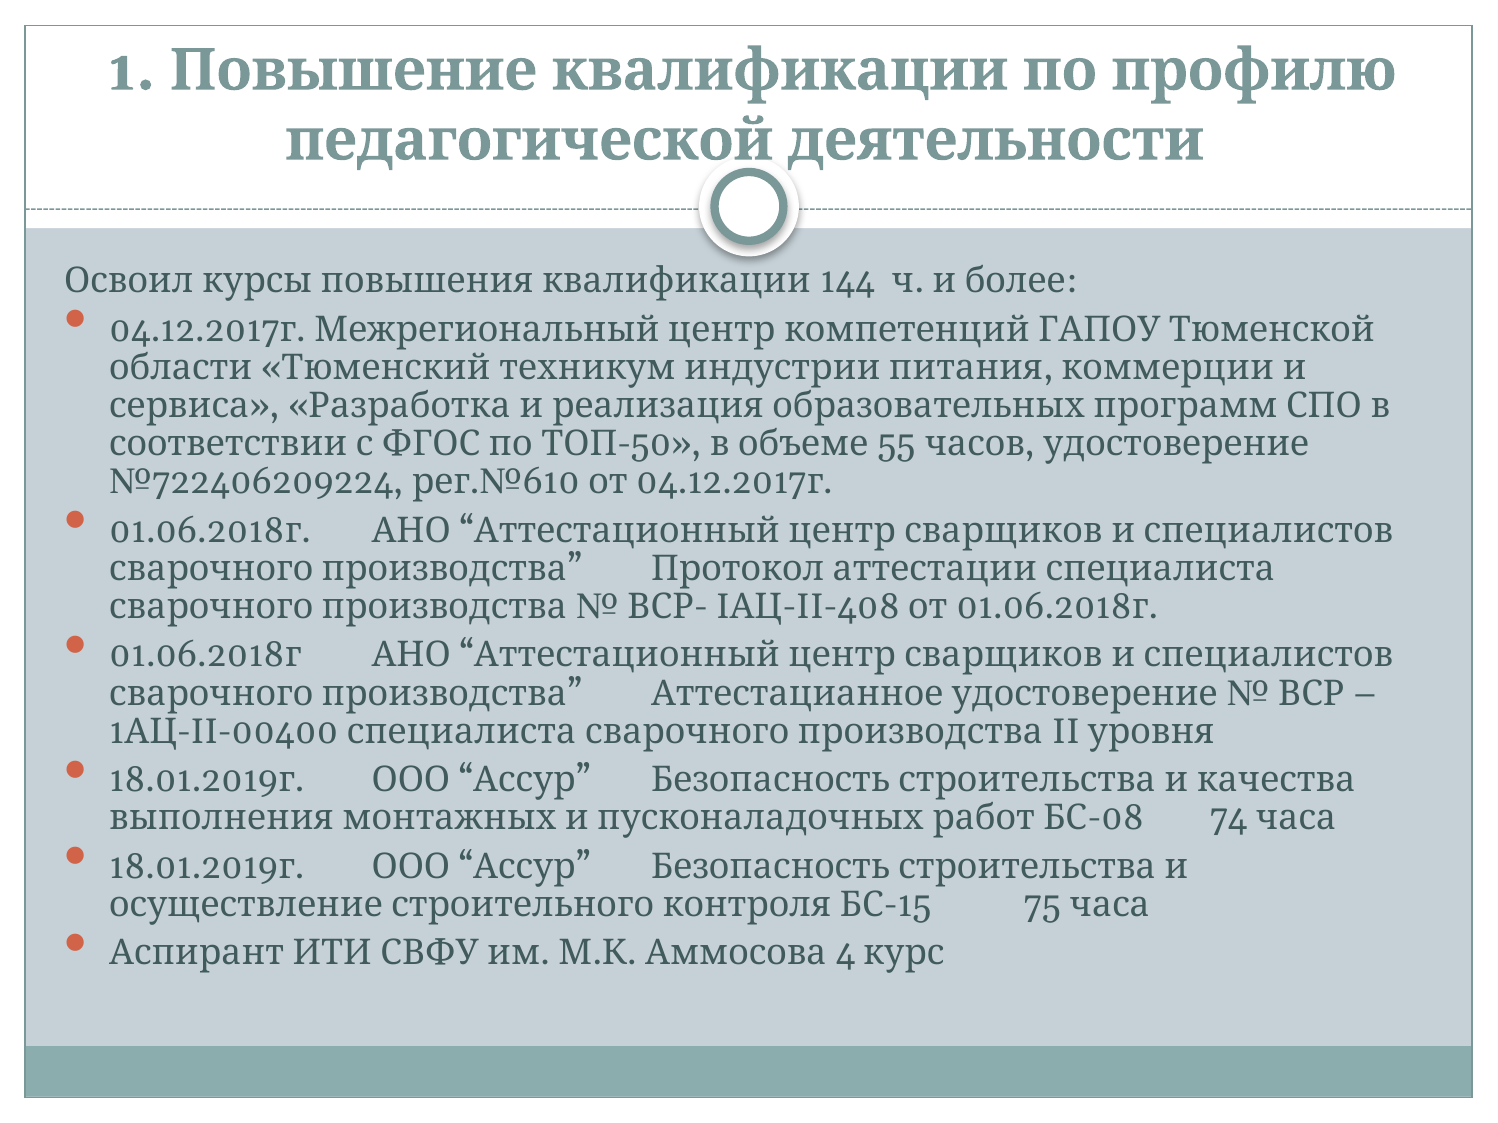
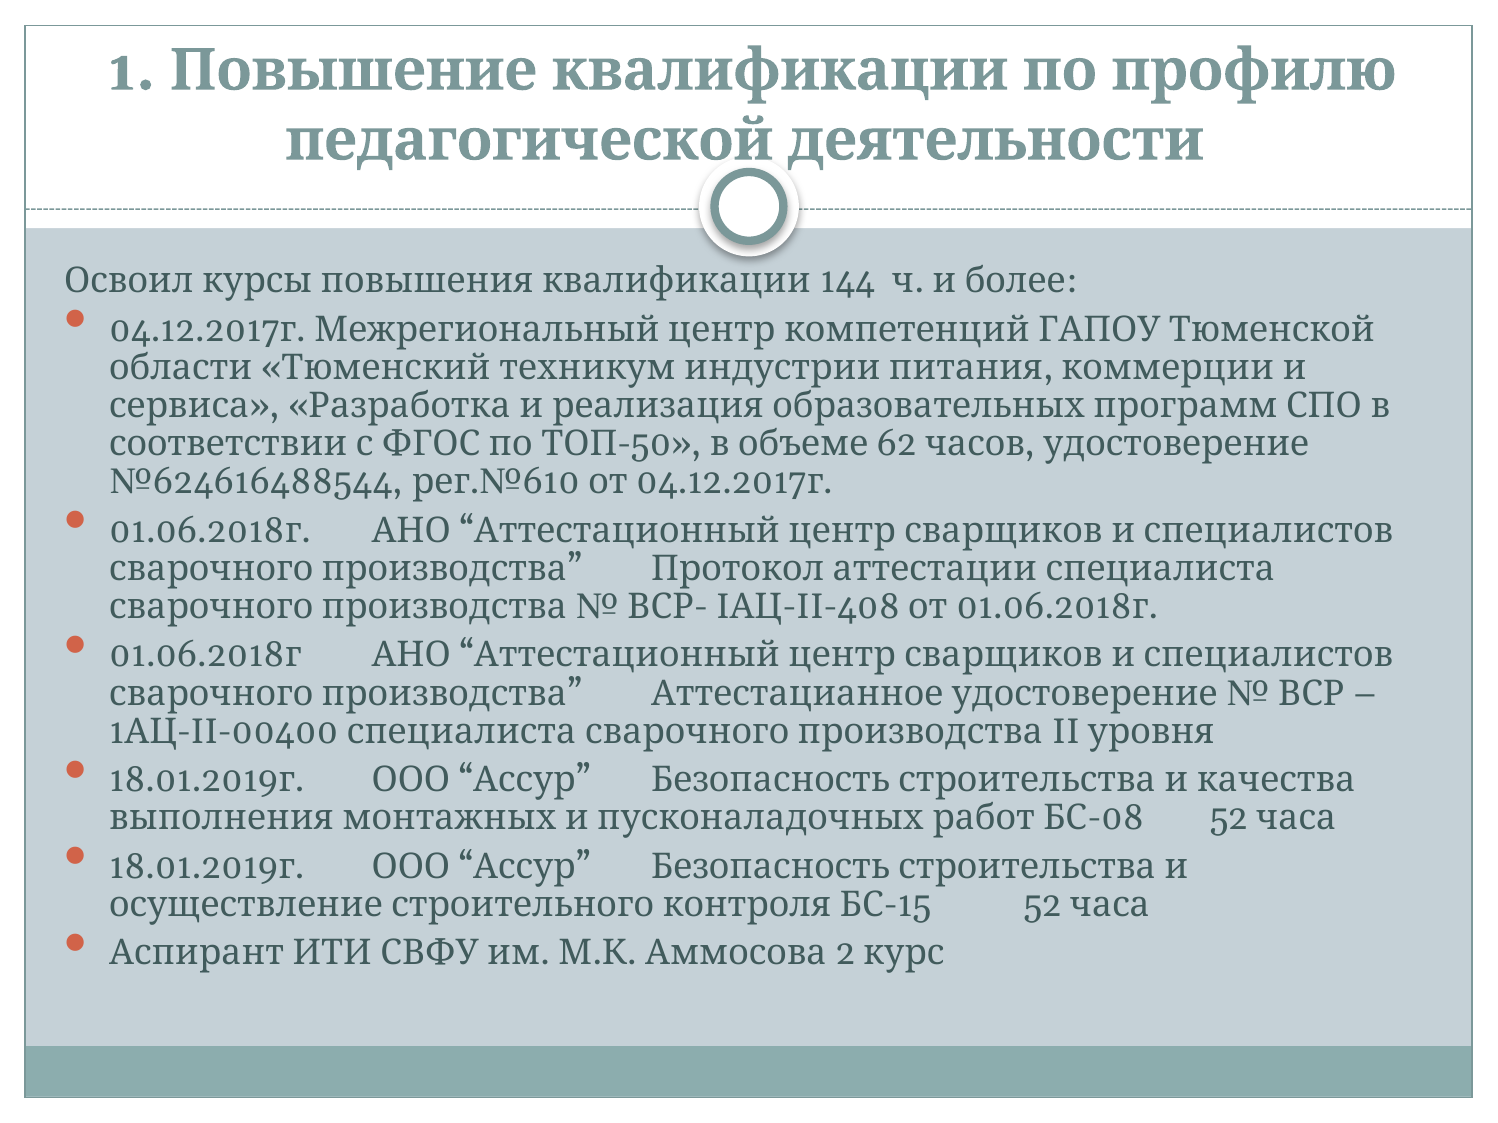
55: 55 -> 62 (897, 444)
№722406209224: №722406209224 -> №624616488544 (256, 482)
74: 74 -> 52 (1229, 818)
75: 75 -> 52 (1043, 905)
4: 4 -> 2 (845, 953)
